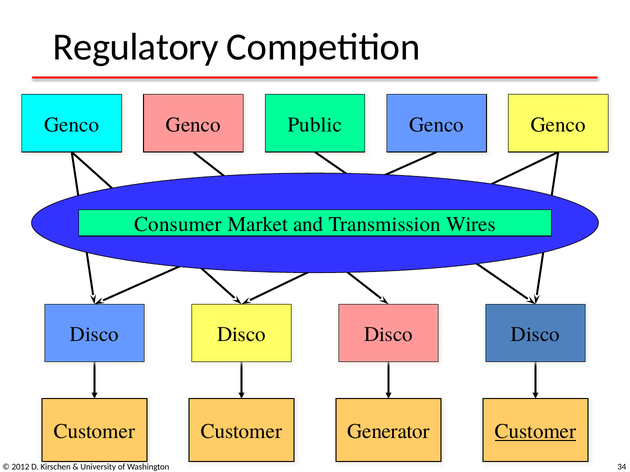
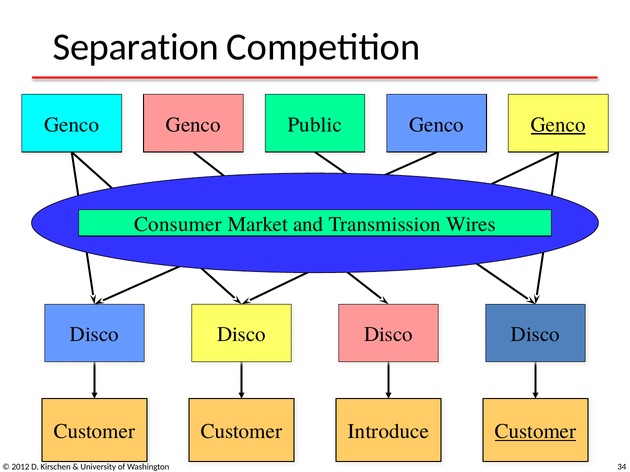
Regulatory: Regulatory -> Separation (136, 47)
Genco underline: none -> present (558, 125)
Generator: Generator -> Introduce (388, 432)
